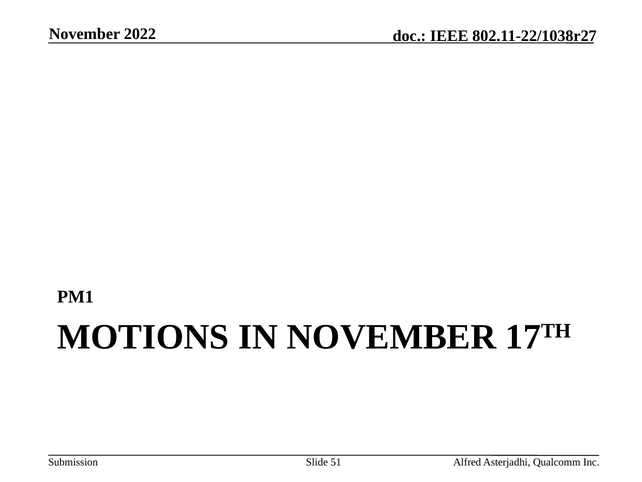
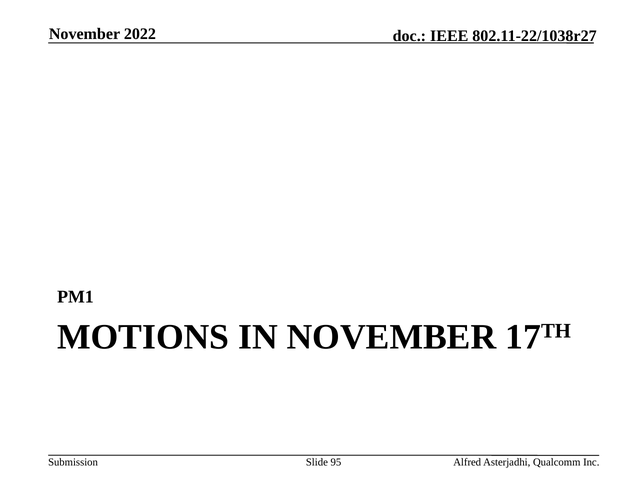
51: 51 -> 95 (336, 462)
